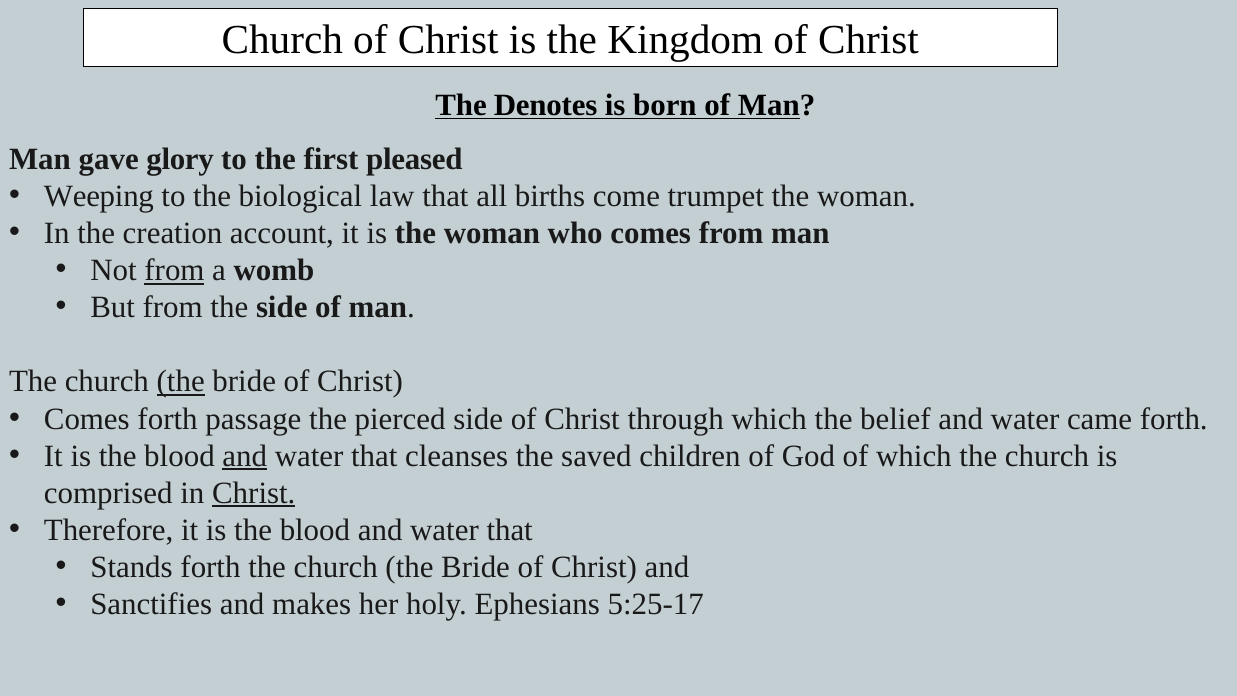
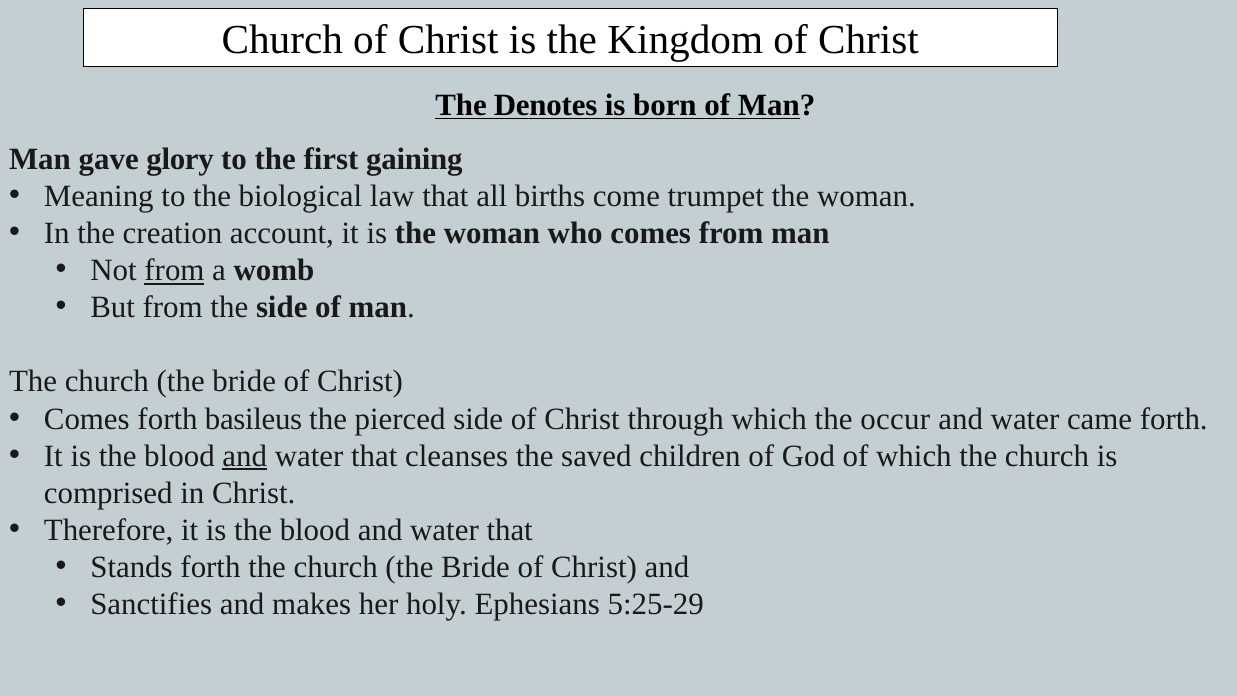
pleased: pleased -> gaining (414, 159)
Weeping: Weeping -> Meaning (99, 196)
the underline: present -> none (181, 382)
passage: passage -> basileus (254, 419)
belief: belief -> occur (895, 419)
Christ underline: present -> none (254, 493)
5:25-17: 5:25-17 -> 5:25-29 (656, 604)
